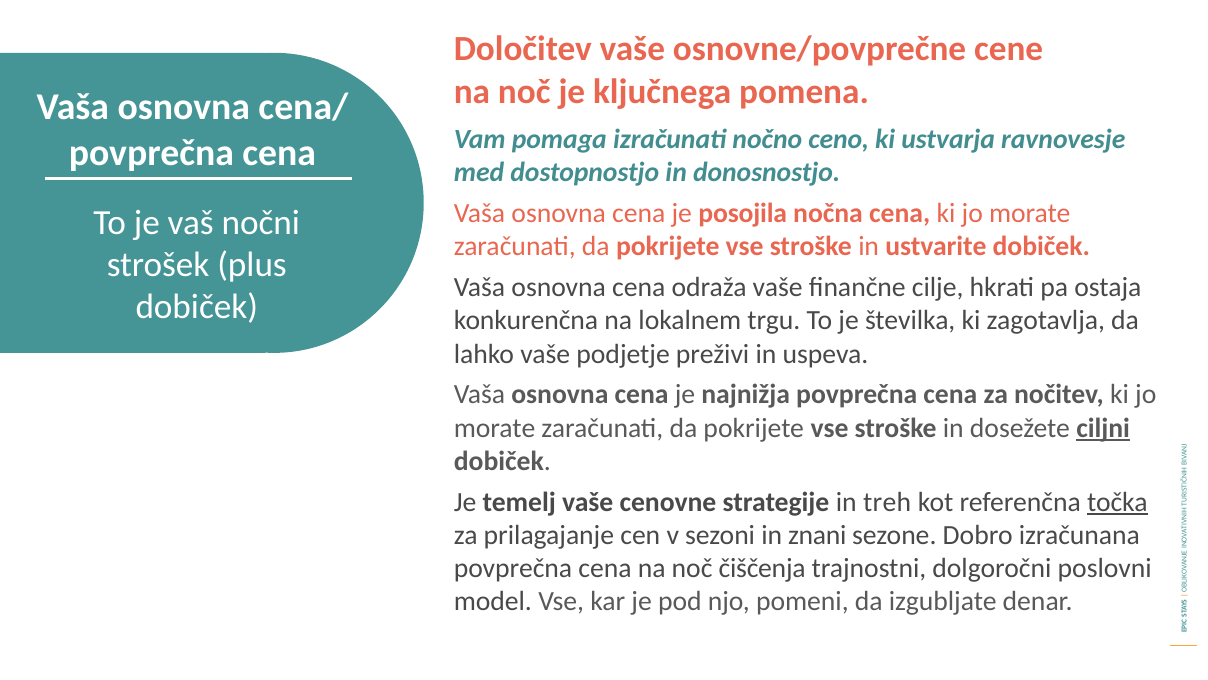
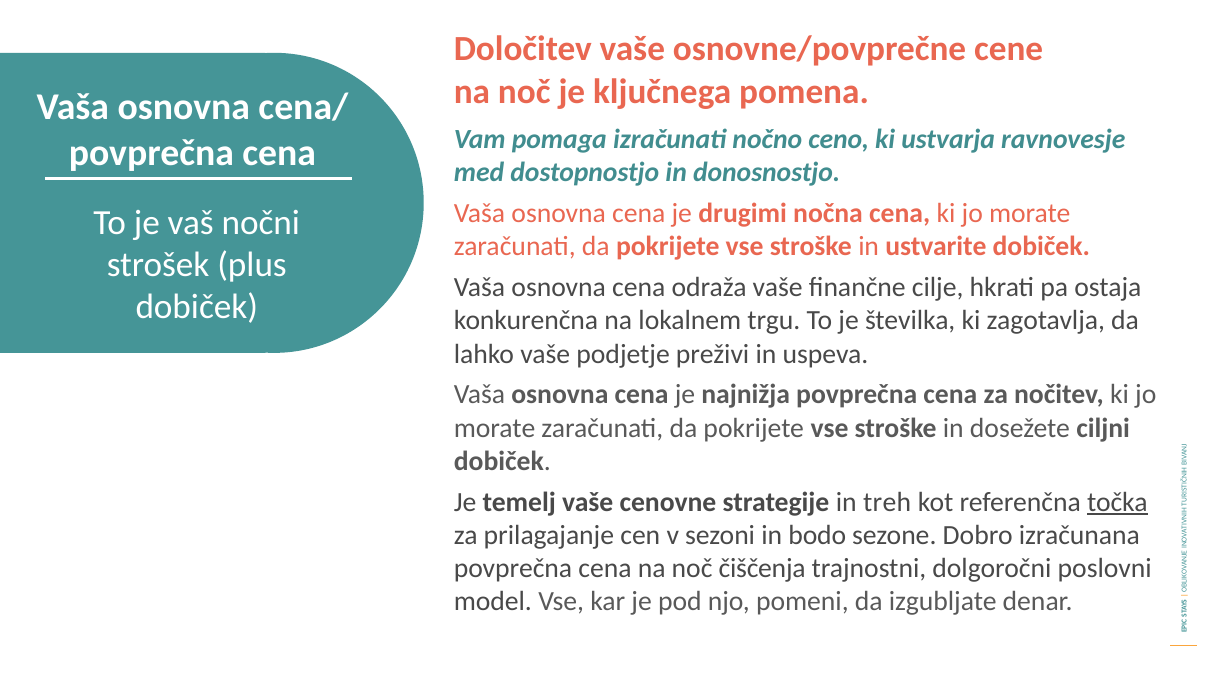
posojila: posojila -> drugimi (743, 213)
ciljni underline: present -> none (1103, 428)
znani: znani -> bodo (817, 535)
